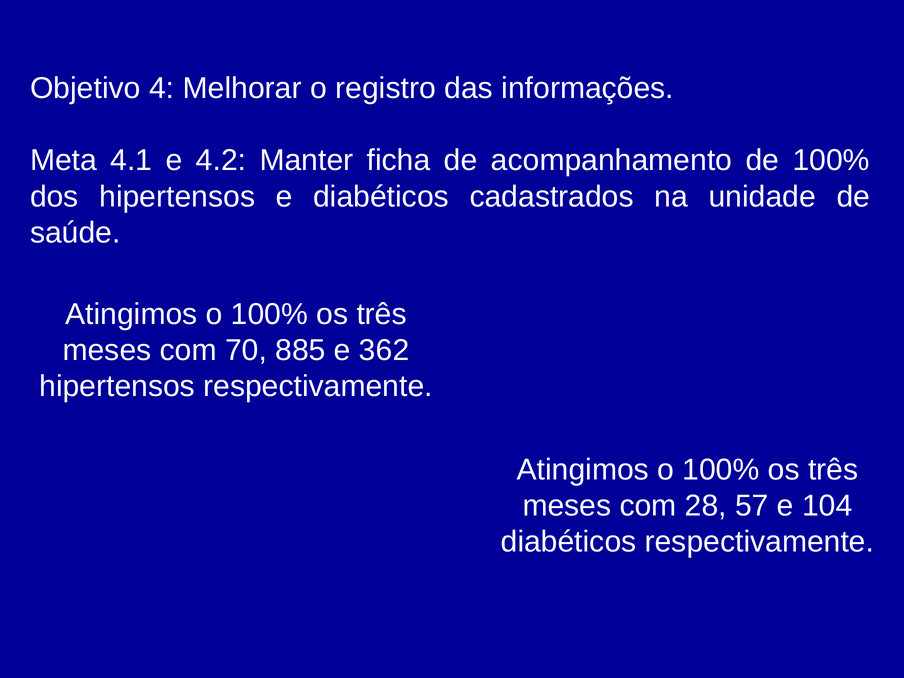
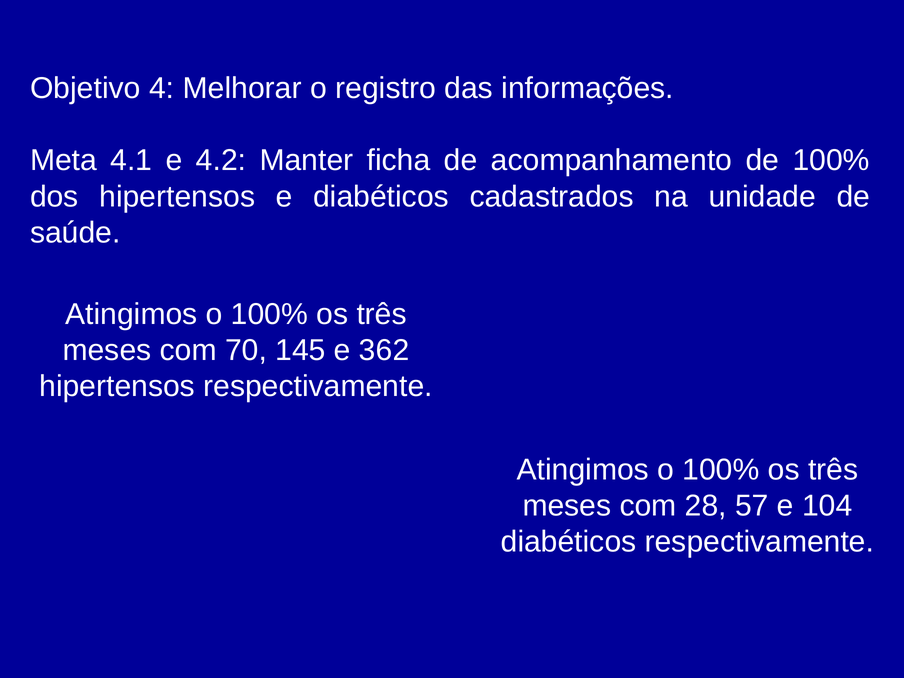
885: 885 -> 145 (300, 350)
